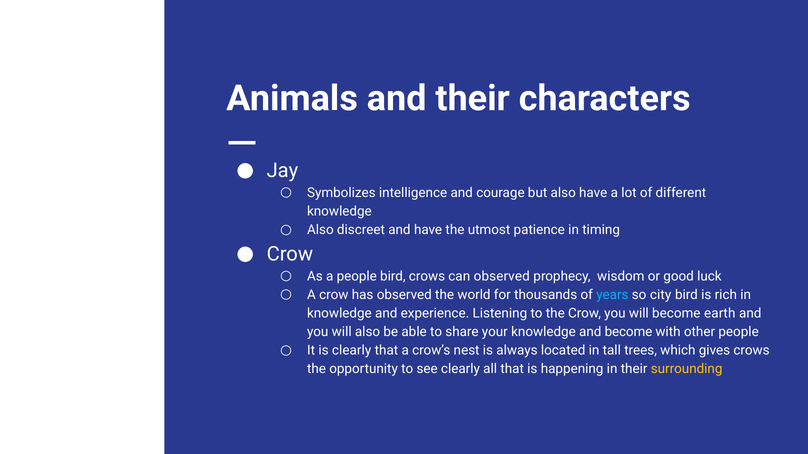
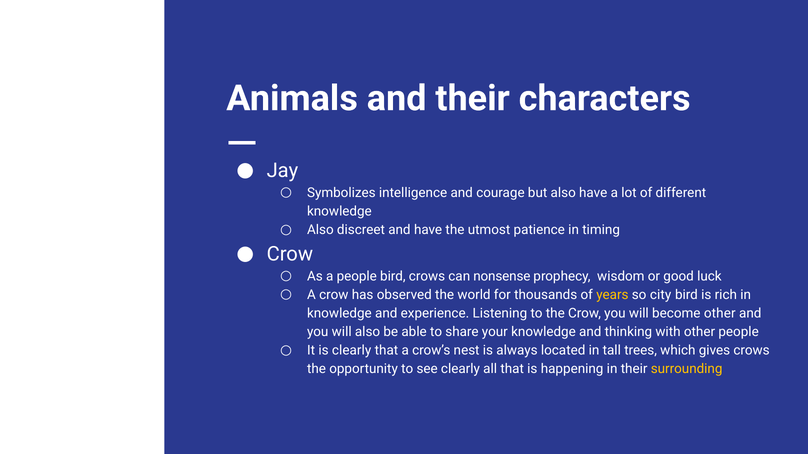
can observed: observed -> nonsense (502, 277)
years colour: light blue -> yellow (612, 295)
become earth: earth -> other (720, 314)
and become: become -> thinking (628, 332)
